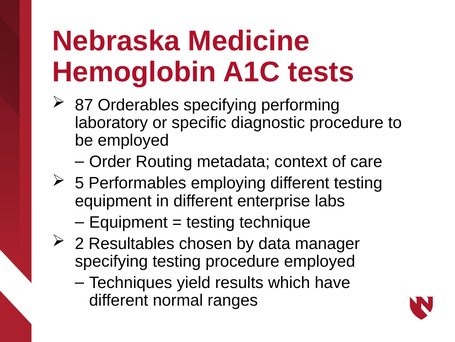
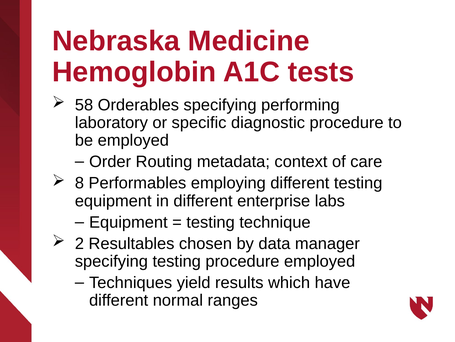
87: 87 -> 58 (84, 105)
5: 5 -> 8 (79, 183)
